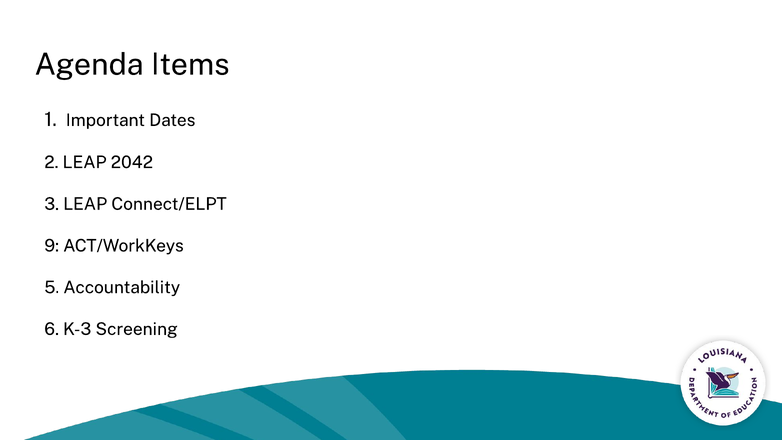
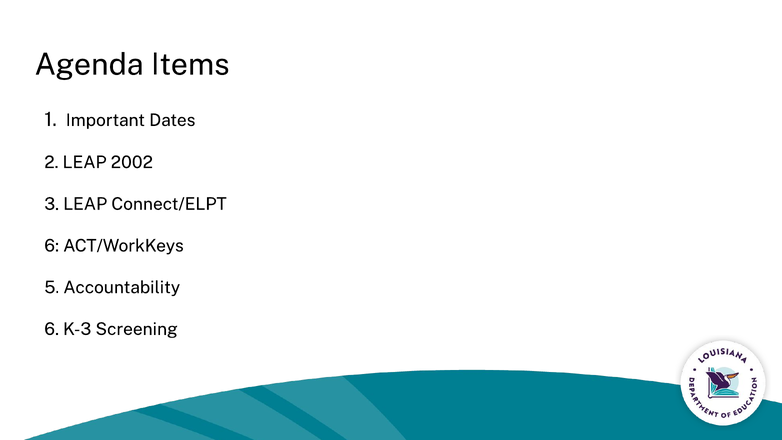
2042: 2042 -> 2002 (132, 162)
9: 9 -> 6 (52, 246)
